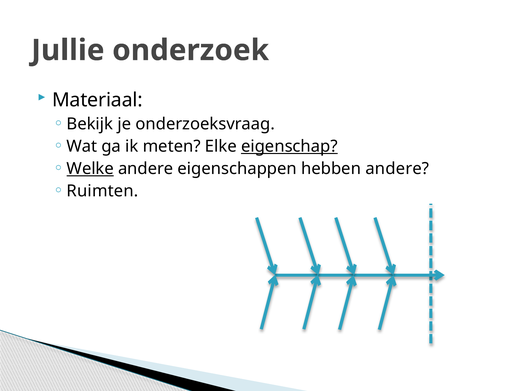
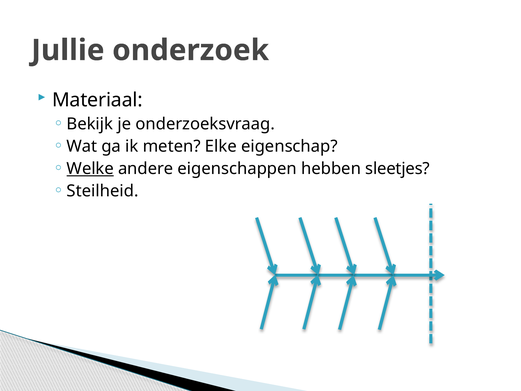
eigenschap underline: present -> none (289, 146)
hebben andere: andere -> sleetjes (398, 169)
Ruimten: Ruimten -> Steilheid (103, 191)
